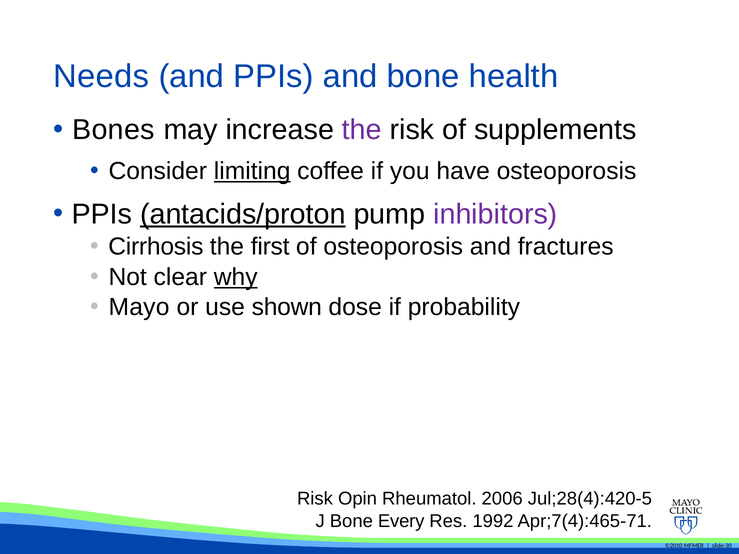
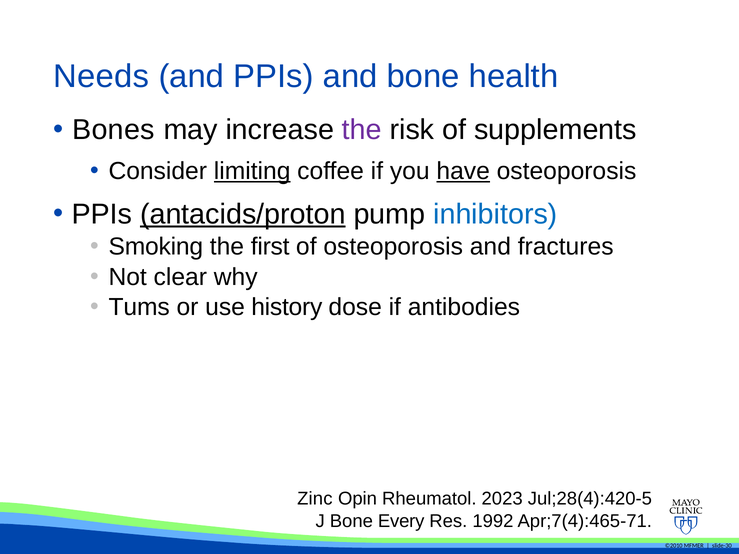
have underline: none -> present (463, 171)
inhibitors colour: purple -> blue (495, 214)
Cirrhosis: Cirrhosis -> Smoking (156, 247)
why underline: present -> none (236, 277)
Mayo: Mayo -> Tums (139, 307)
shown: shown -> history (287, 307)
probability: probability -> antibodies (464, 307)
Risk: Risk -> Zinc (315, 499)
2006: 2006 -> 2023 (502, 499)
